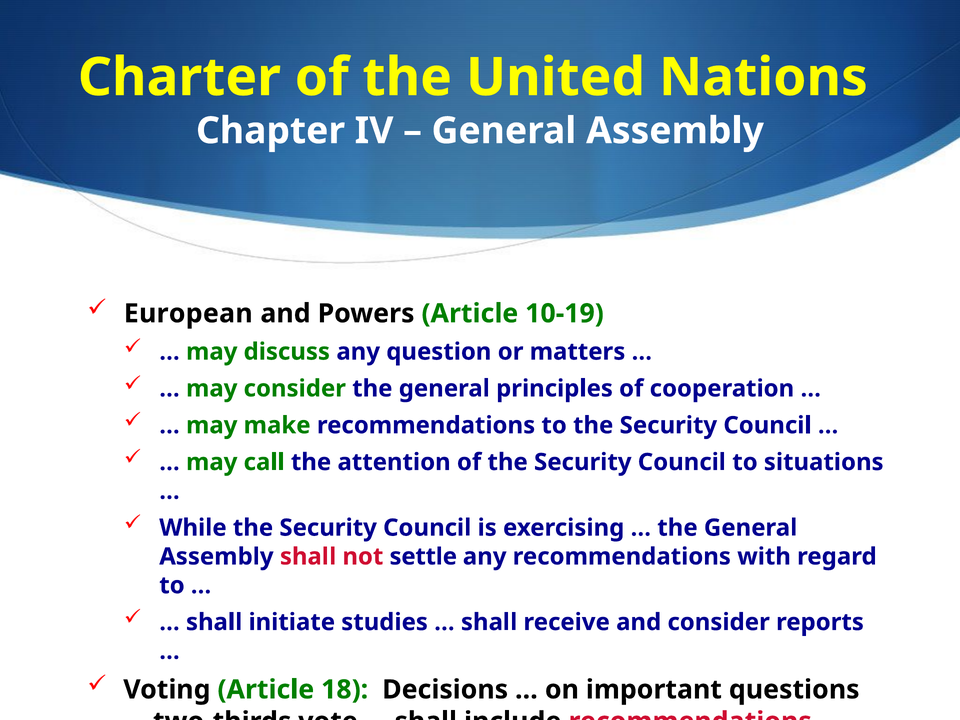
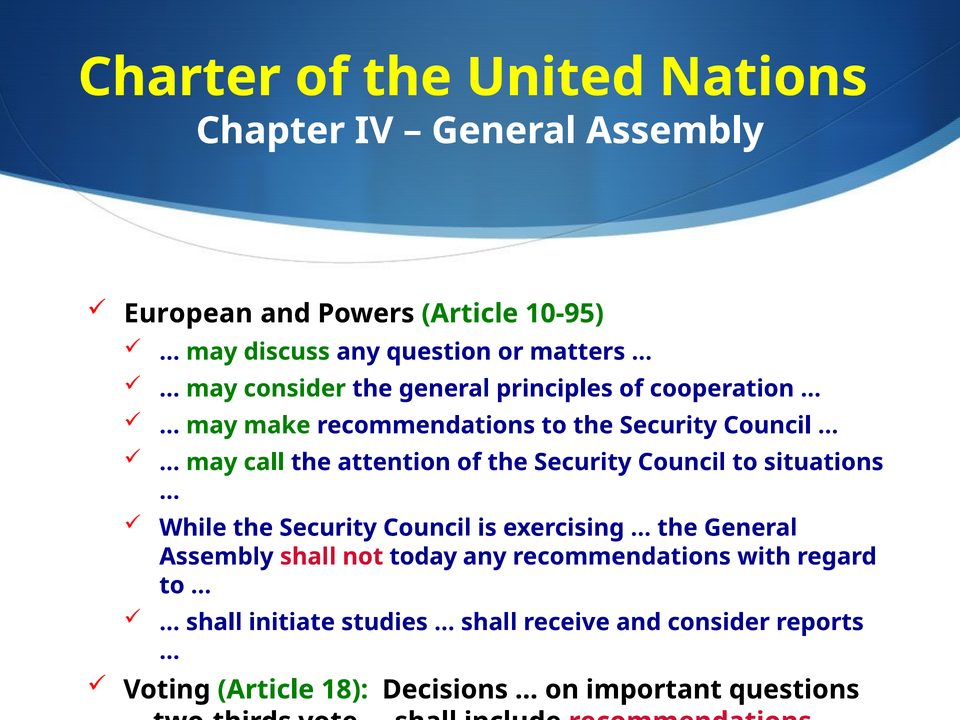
10-19: 10-19 -> 10-95 (564, 314)
settle: settle -> today (423, 557)
